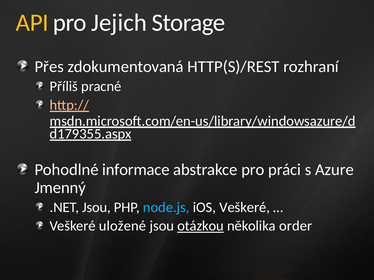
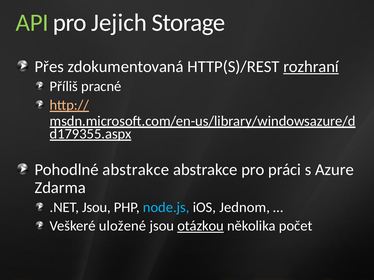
API colour: yellow -> light green (32, 23)
rozhraní underline: none -> present (311, 67)
Pohodlné informace: informace -> abstrakce (136, 170)
Jmenný: Jmenný -> Zdarma (60, 188)
iOS Veškeré: Veškeré -> Jednom (245, 208)
order: order -> počet (296, 226)
